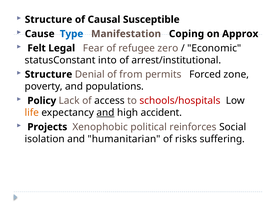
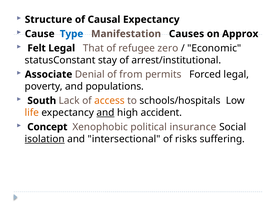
Causal Susceptible: Susceptible -> Expectancy (151, 20)
Coping: Coping -> Causes (187, 34)
Fear: Fear -> That (93, 48)
into: into -> stay (108, 60)
Structure: Structure -> Associate (49, 74)
Forced zone: zone -> legal (236, 74)
Policy: Policy -> South (42, 101)
access colour: black -> orange (109, 101)
schools/hospitals colour: red -> black (180, 101)
Projects: Projects -> Concept (47, 127)
reinforces: reinforces -> insurance (193, 127)
isolation underline: none -> present (45, 139)
humanitarian: humanitarian -> intersectional (124, 139)
